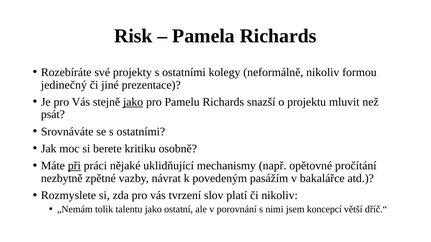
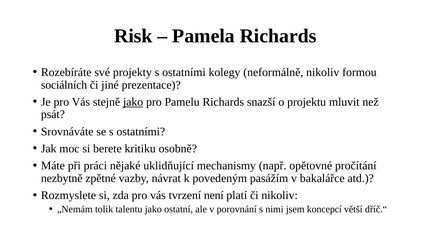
jedinečný: jedinečný -> sociálních (64, 85)
při underline: present -> none (74, 166)
slov: slov -> není (214, 196)
